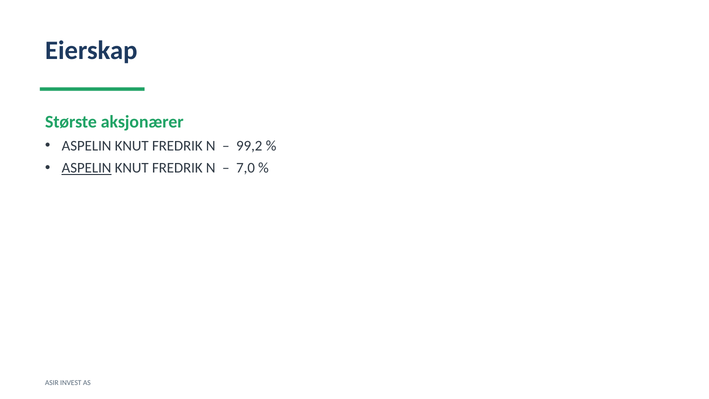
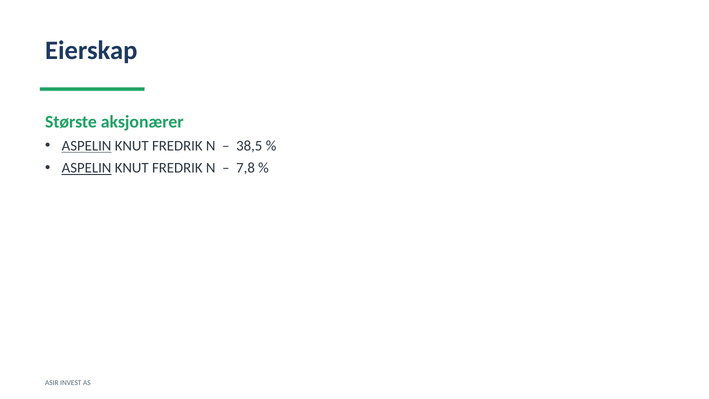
ASPELIN underline: none -> present (87, 146)
99,2: 99,2 -> 38,5 (249, 146)
7,0: 7,0 -> 7,8 (246, 168)
